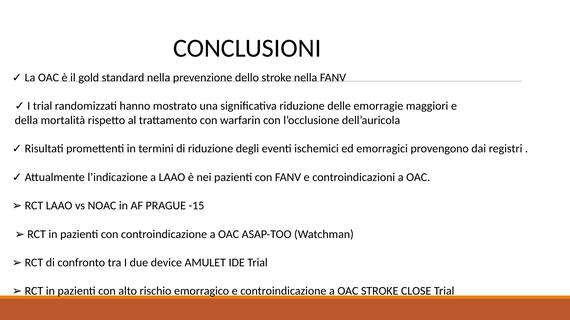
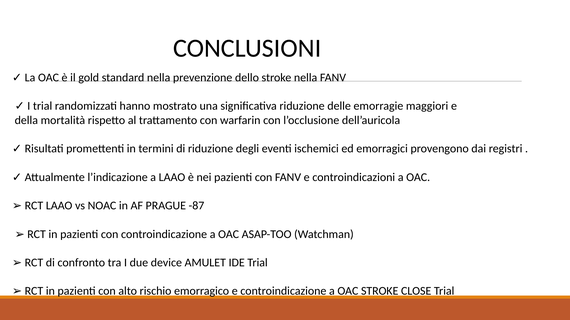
-15: -15 -> -87 (196, 206)
